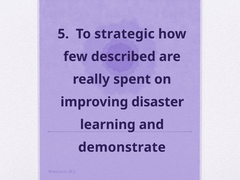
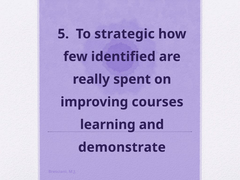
described: described -> identified (123, 57)
disaster: disaster -> courses (158, 102)
